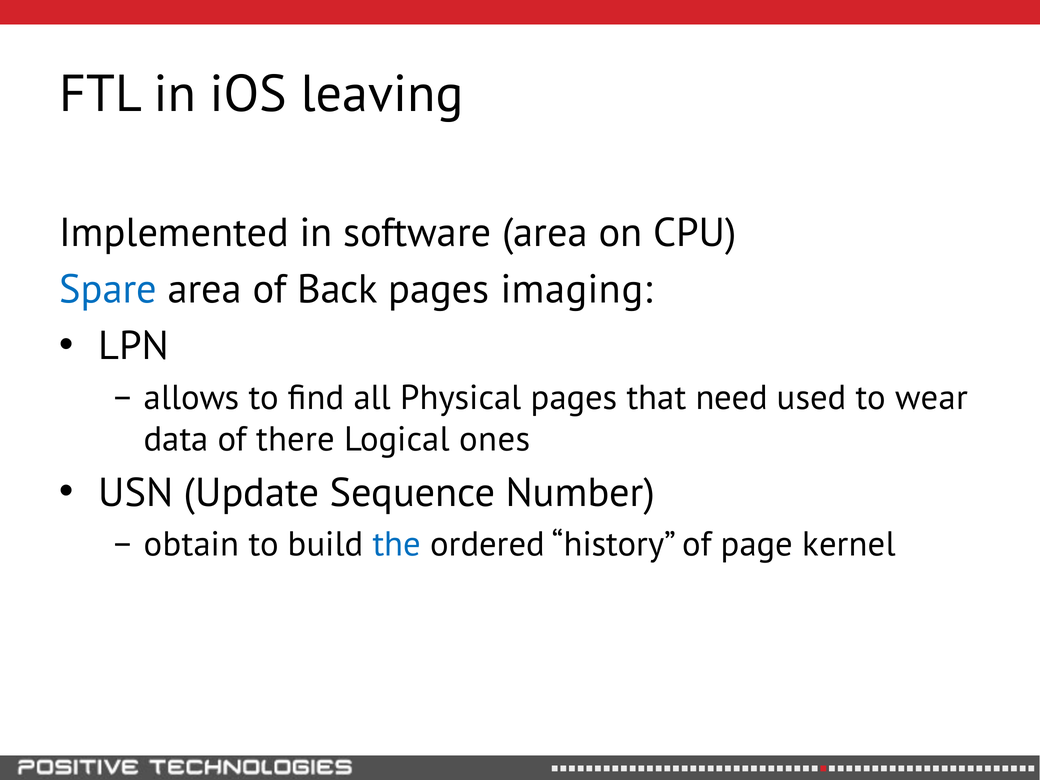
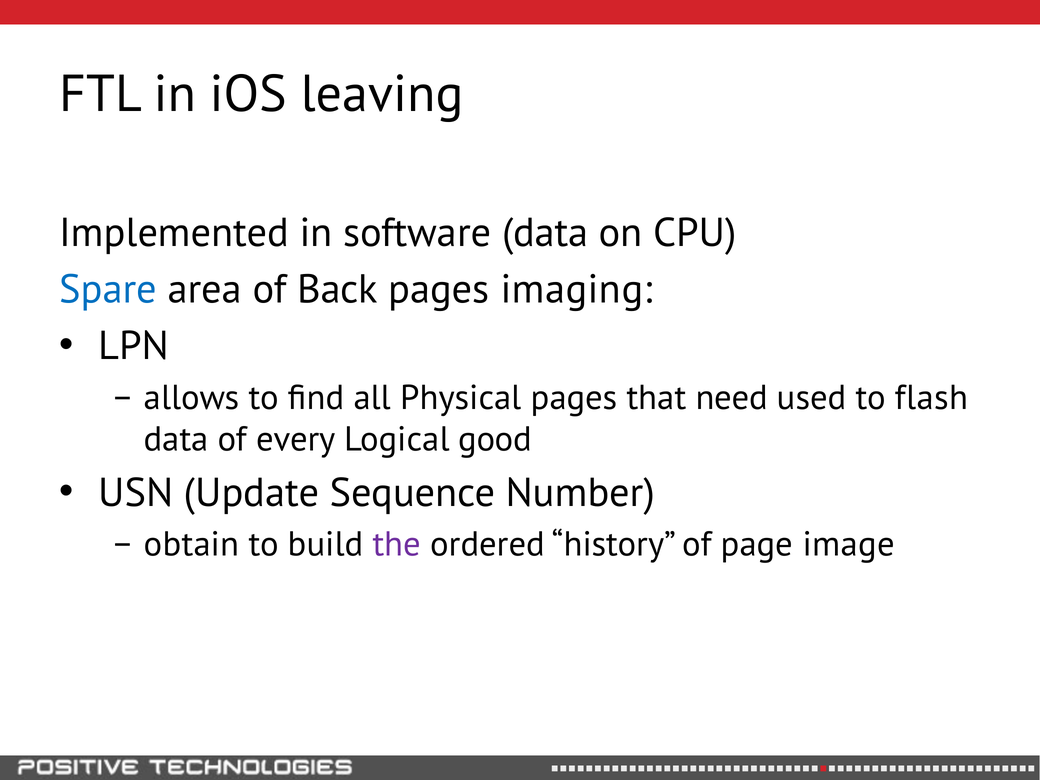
software area: area -> data (545, 233)
wear: wear -> flash (932, 398)
there: there -> every (296, 439)
ones: ones -> good (495, 439)
the colour: blue -> purple (397, 544)
kernel: kernel -> image (849, 544)
